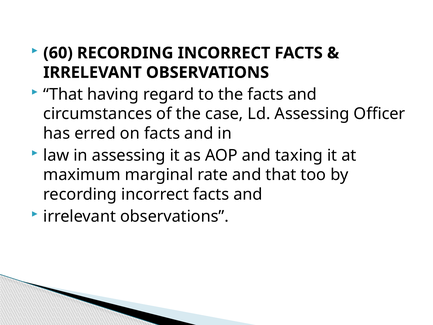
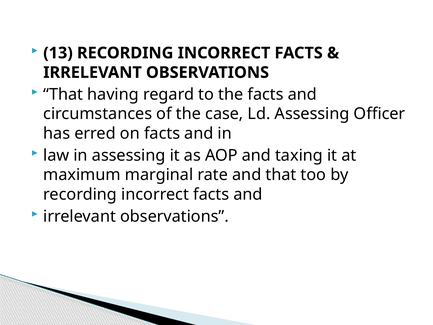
60: 60 -> 13 (58, 53)
